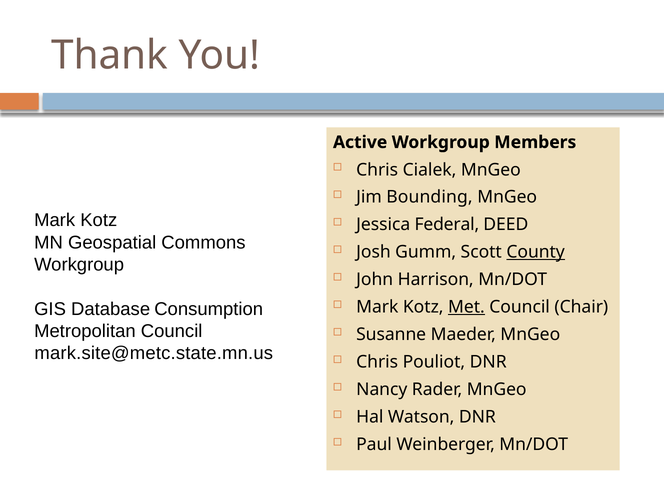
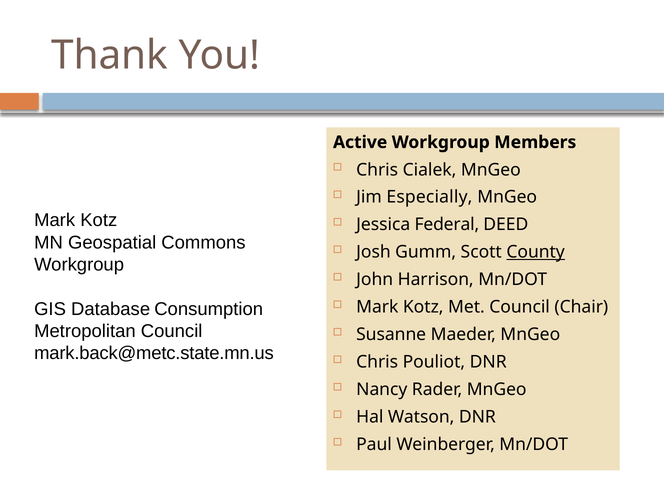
Bounding: Bounding -> Especially (429, 197)
Met underline: present -> none (466, 307)
mark.site@metc.state.mn.us: mark.site@metc.state.mn.us -> mark.back@metc.state.mn.us (154, 353)
